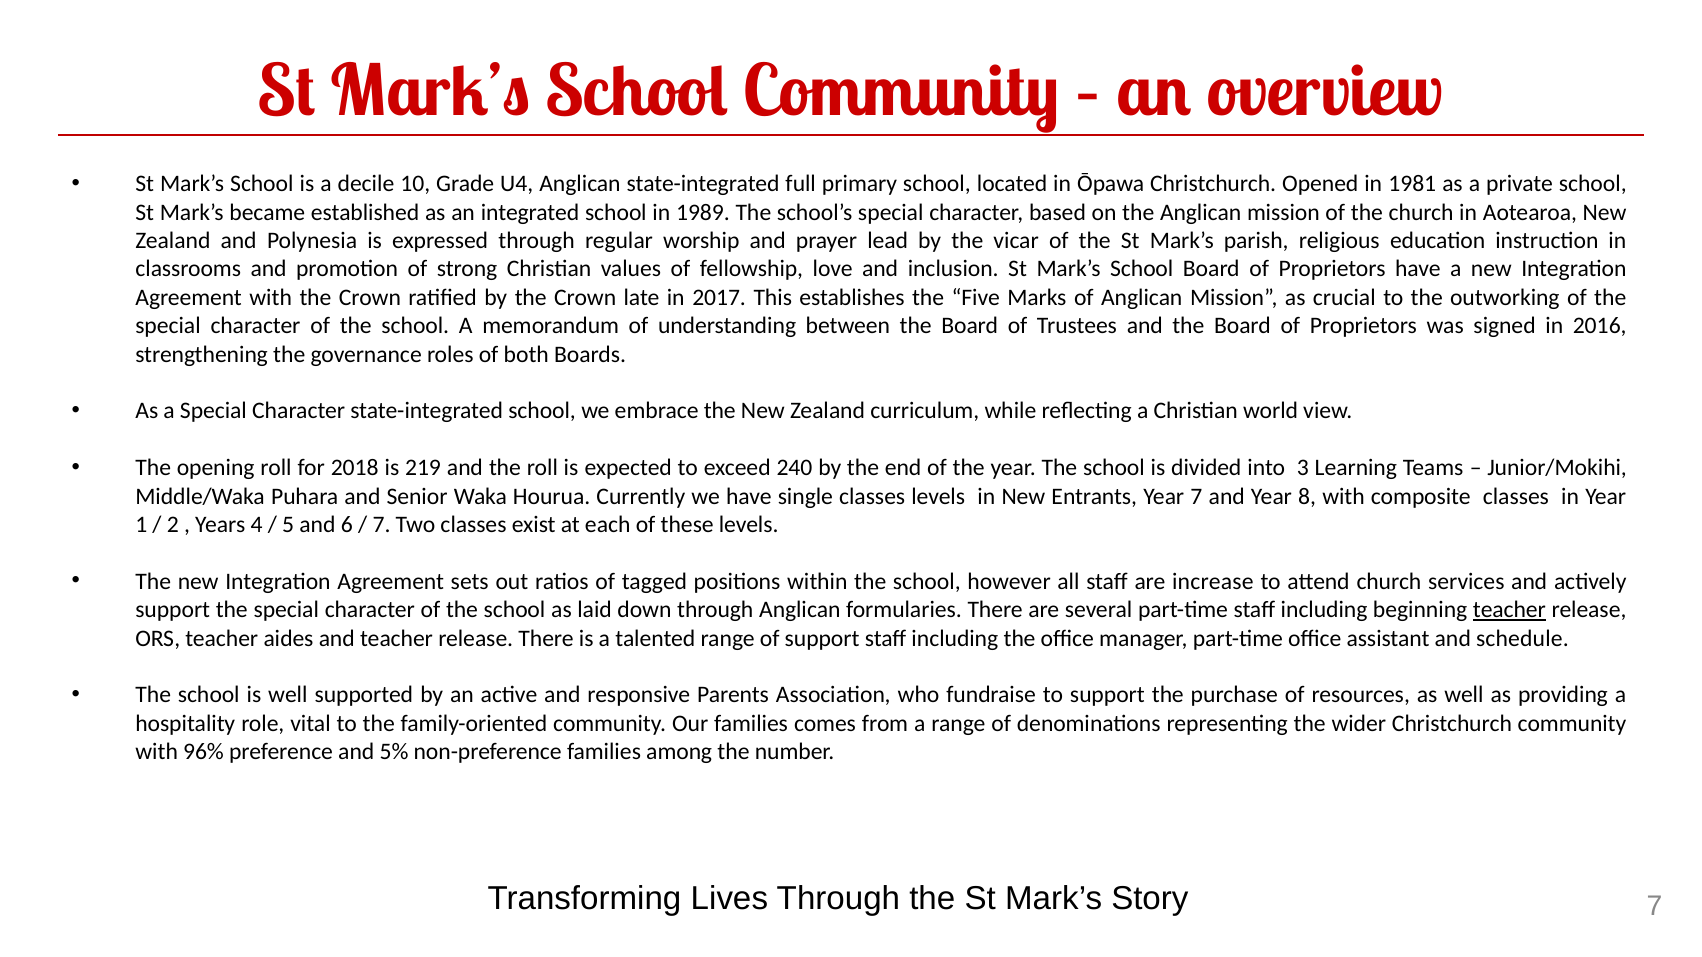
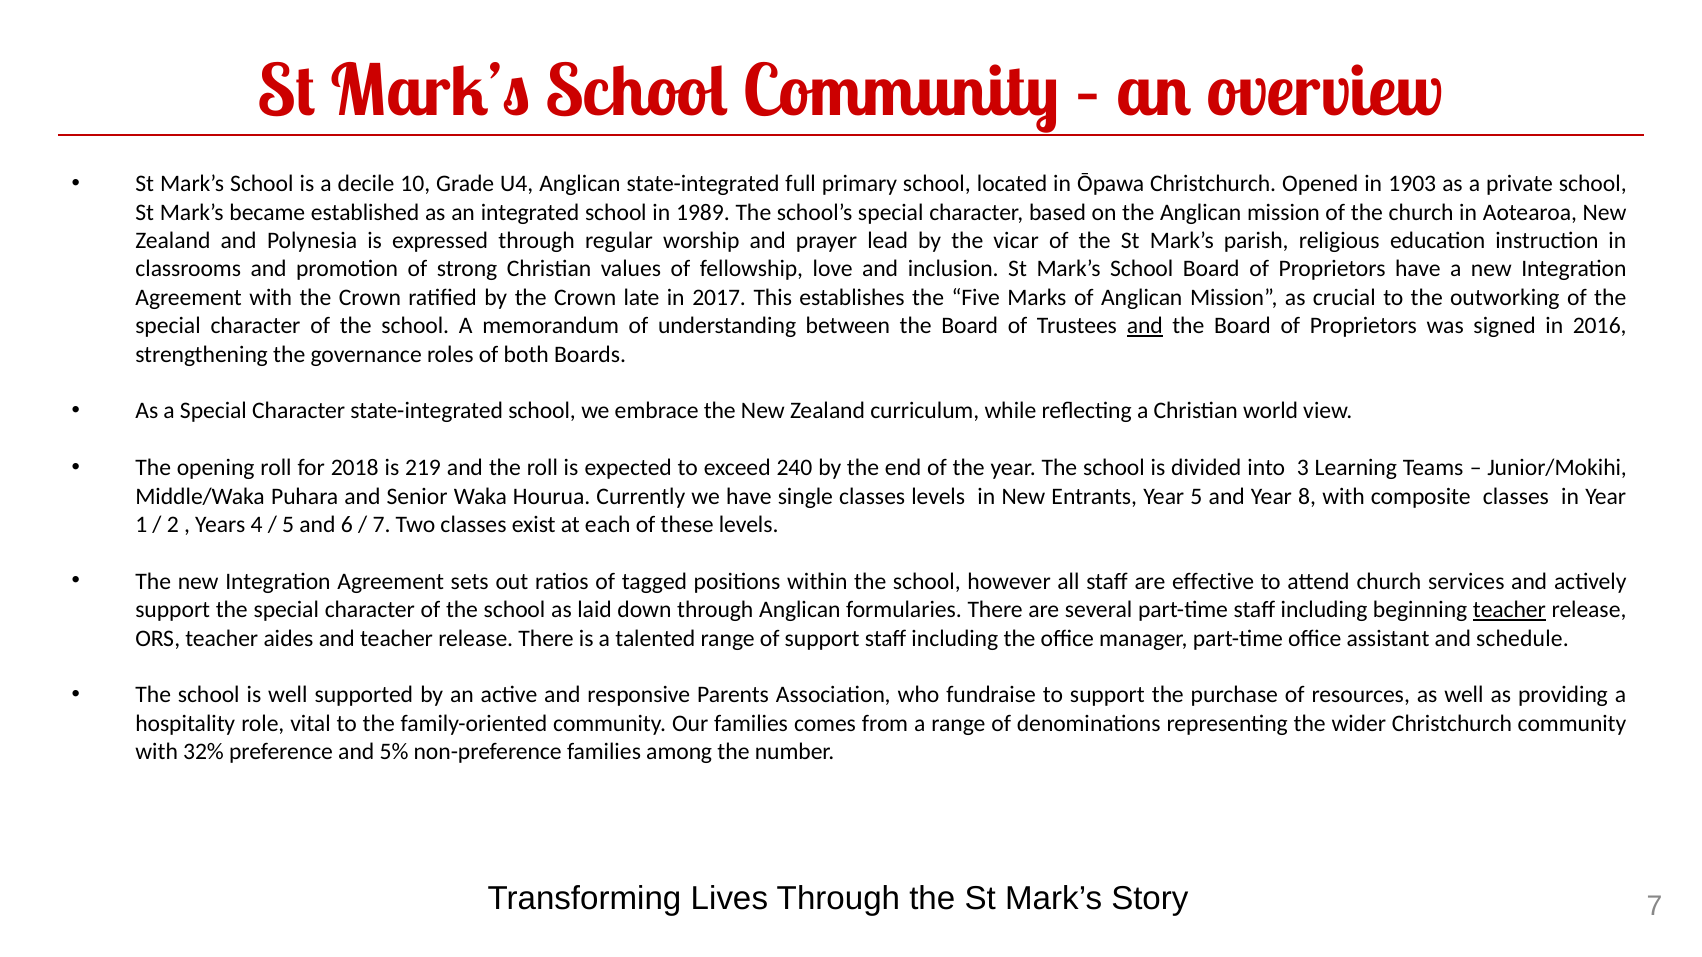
1981: 1981 -> 1903 (1412, 184)
and underline: none -> present (1145, 326)
Year 7: 7 -> 5 (1196, 496)
increase: increase -> effective (1213, 582)
96%: 96% -> 32% (203, 752)
